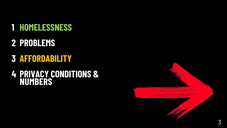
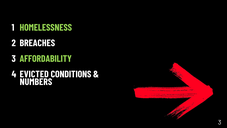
PROBLEMS: PROBLEMS -> BREACHES (37, 43)
AFFORDABILITY colour: yellow -> light green (46, 59)
PRIVACY: PRIVACY -> EVICTED (34, 74)
